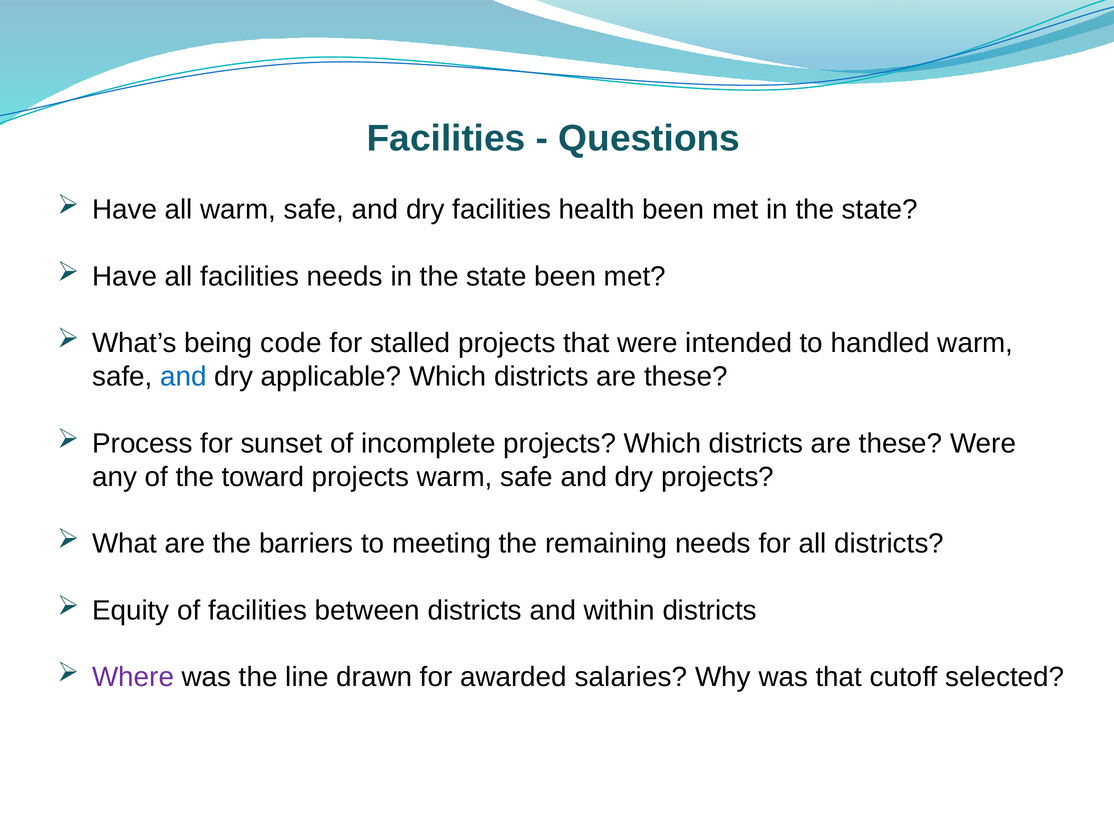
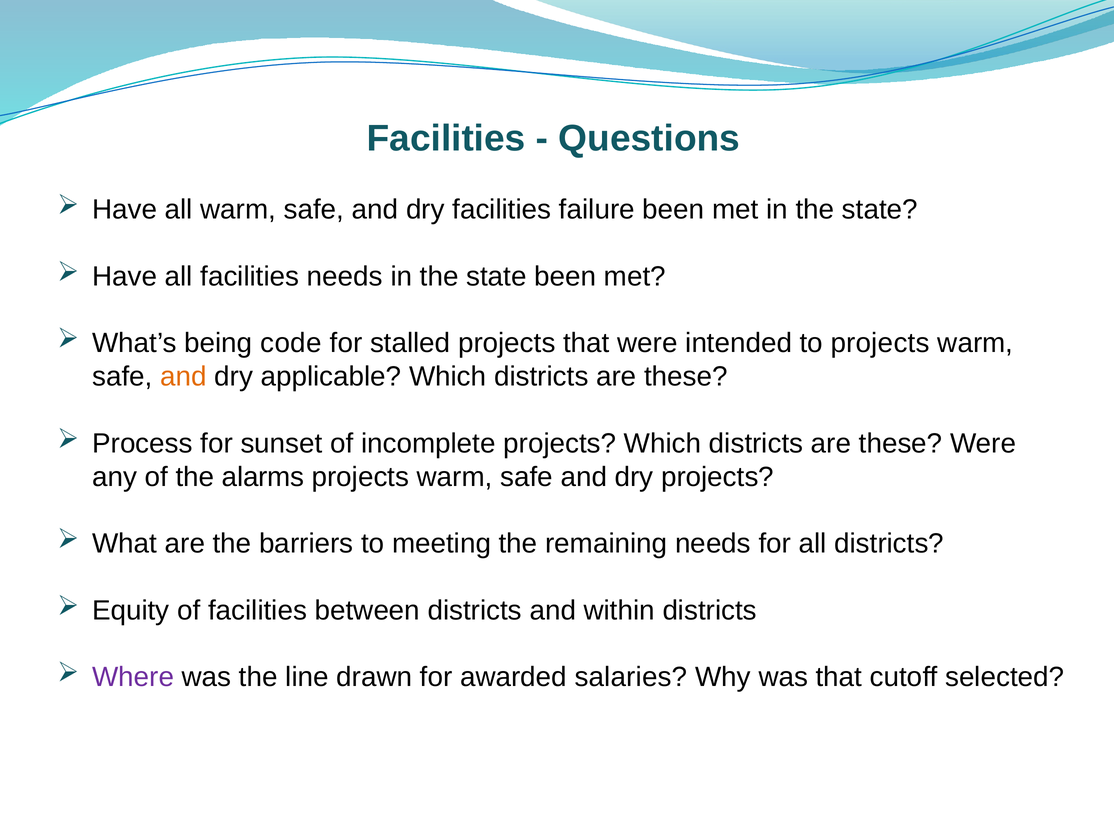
health: health -> failure (597, 210)
to handled: handled -> projects (880, 343)
and colour: blue -> orange (183, 377)
toward: toward -> alarms (263, 477)
